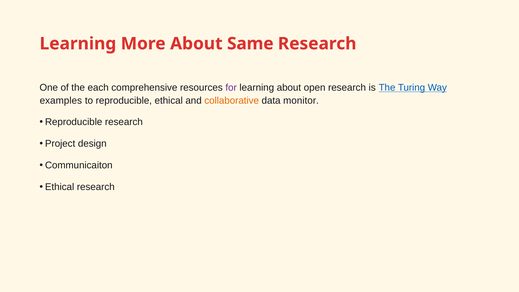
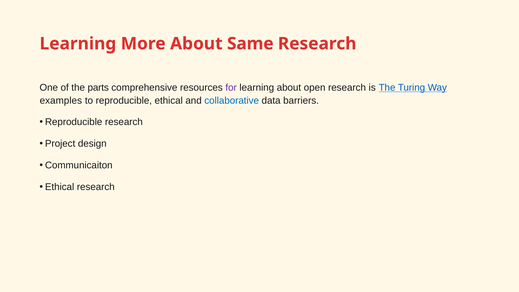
each: each -> parts (98, 87)
collaborative colour: orange -> blue (232, 100)
monitor: monitor -> barriers (301, 100)
